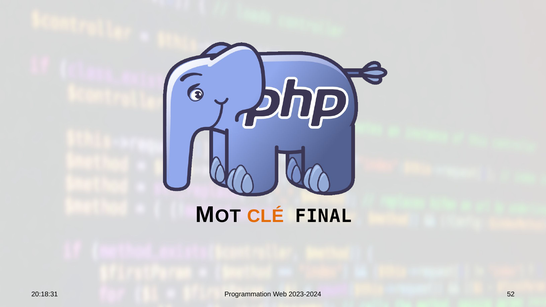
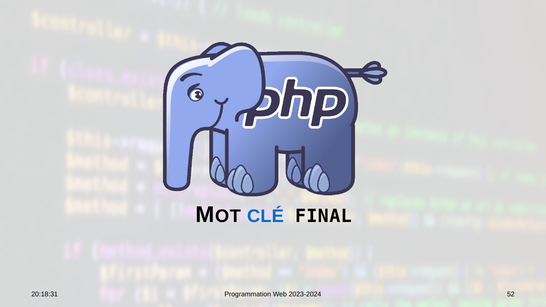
CLÉ colour: orange -> blue (266, 216)
